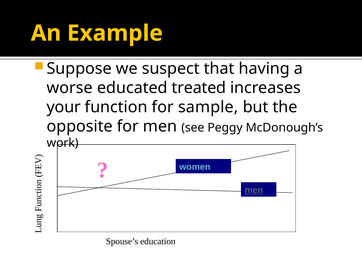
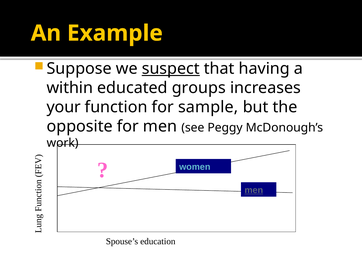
suspect underline: none -> present (171, 69)
worse: worse -> within (70, 88)
treated: treated -> groups (199, 88)
